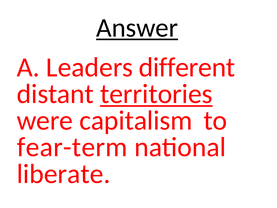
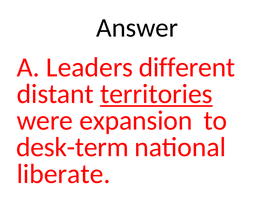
Answer underline: present -> none (137, 28)
capitalism: capitalism -> expansion (136, 120)
fear-term: fear-term -> desk-term (72, 147)
